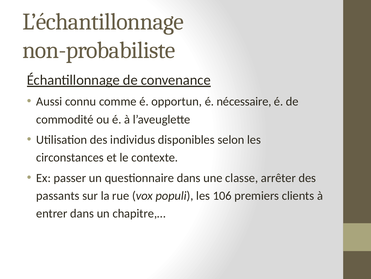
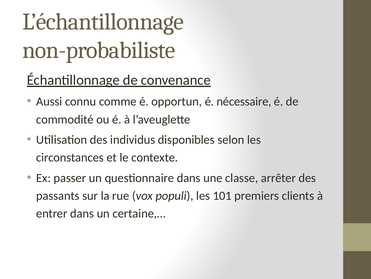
106: 106 -> 101 (222, 195)
chapitre,…: chapitre,… -> certaine,… (139, 213)
